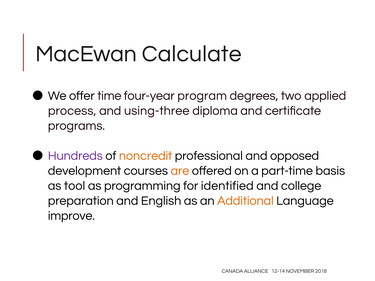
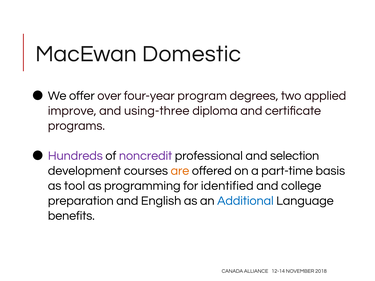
Calculate: Calculate -> Domestic (192, 54)
time: time -> over (109, 96)
process: process -> improve (72, 111)
noncredit colour: orange -> purple (146, 156)
and opposed: opposed -> selection (295, 156)
Additional colour: orange -> blue (245, 201)
improve: improve -> benefits (71, 216)
